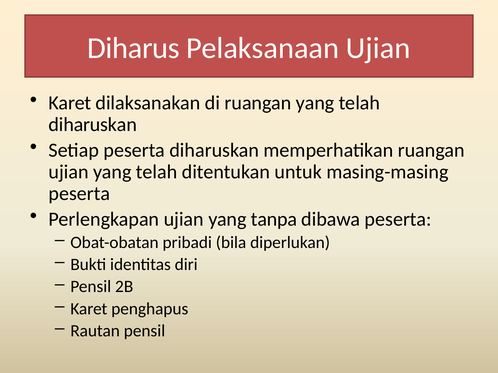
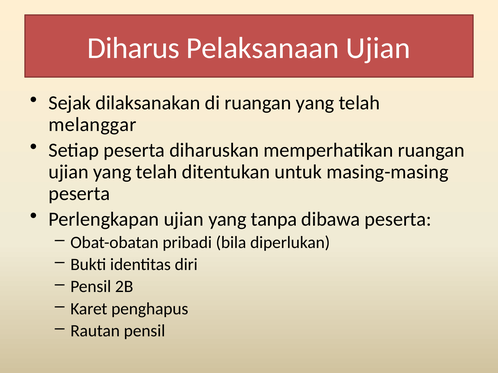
Karet: Karet -> Sejak (70, 103)
diharuskan: diharuskan -> melanggar (93, 125)
